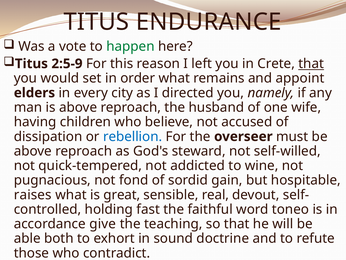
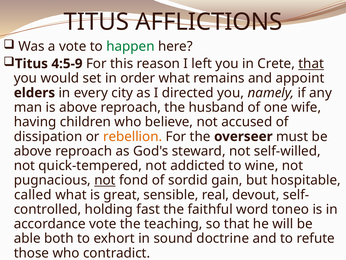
ENDURANCE: ENDURANCE -> AFFLICTIONS (209, 22)
2:5-9: 2:5-9 -> 4:5-9 (67, 64)
rebellion colour: blue -> orange (133, 136)
not underline: none -> present (105, 180)
raises: raises -> called (33, 194)
accordance give: give -> vote (103, 223)
